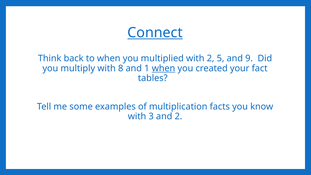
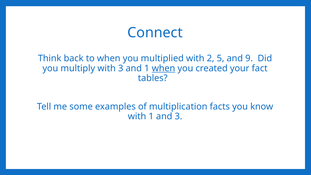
Connect underline: present -> none (155, 33)
with 8: 8 -> 3 (121, 68)
with 3: 3 -> 1 (151, 116)
and 2: 2 -> 3 (178, 116)
